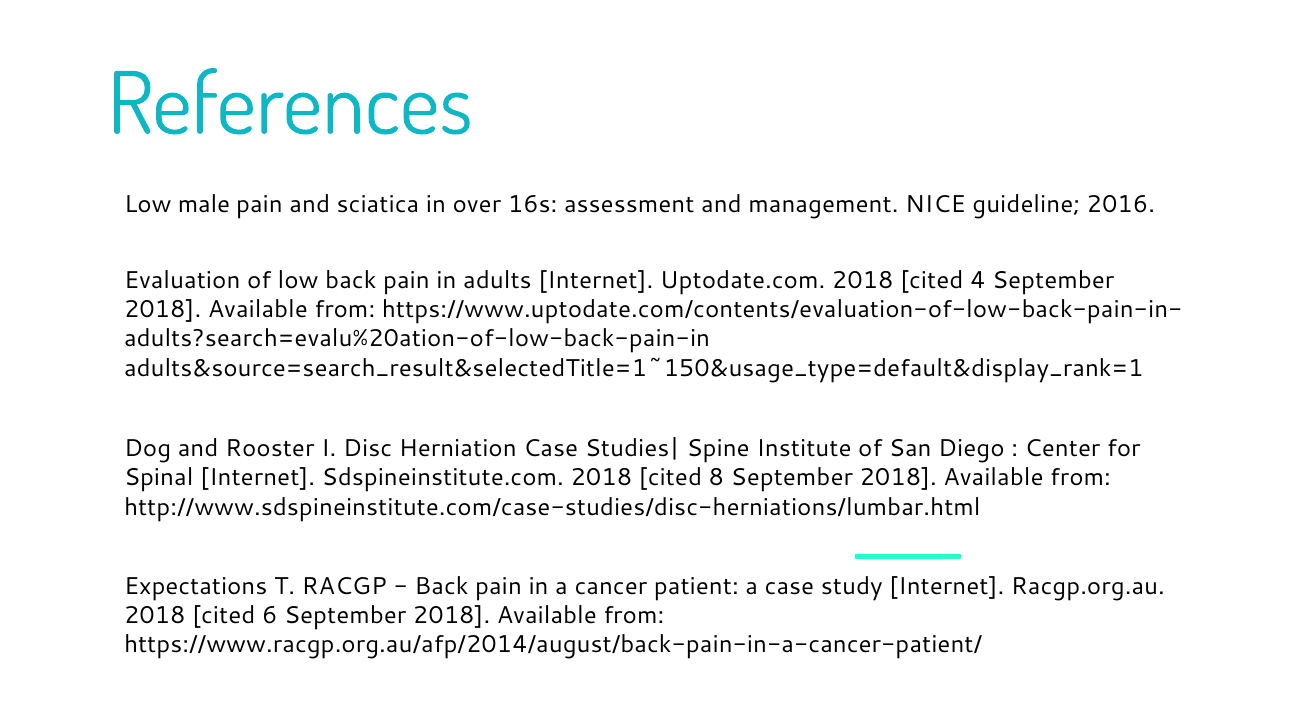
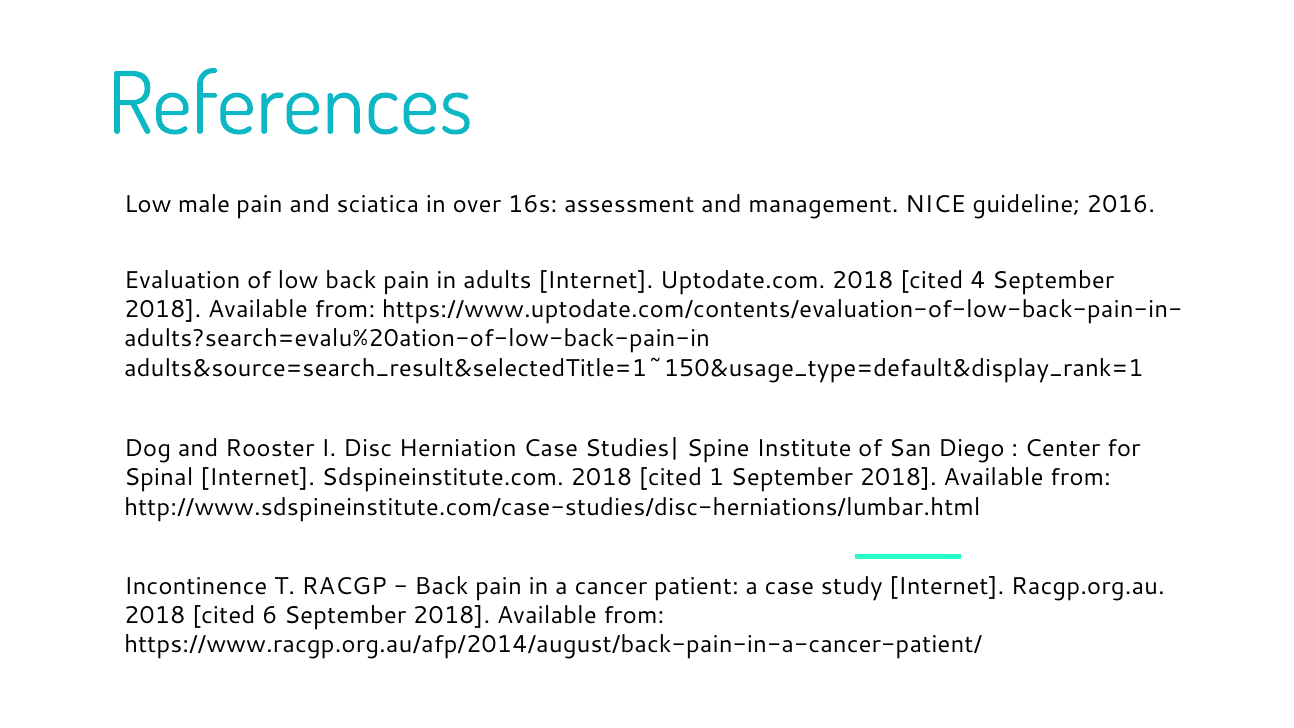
8: 8 -> 1 (716, 478)
Expectations: Expectations -> Incontinence (196, 586)
